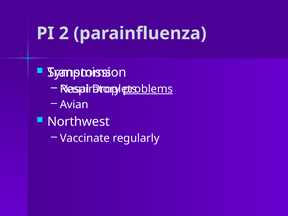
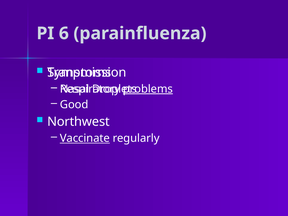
2: 2 -> 6 (64, 33)
Avian: Avian -> Good (74, 105)
Vaccinate underline: none -> present (85, 138)
